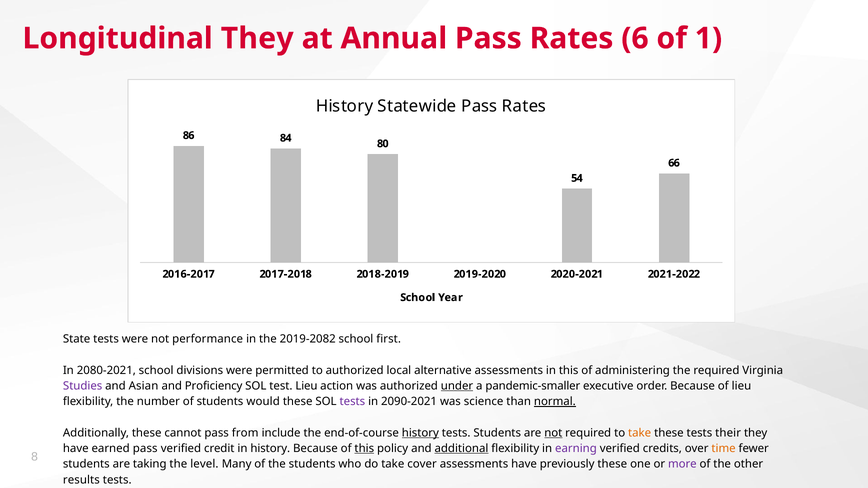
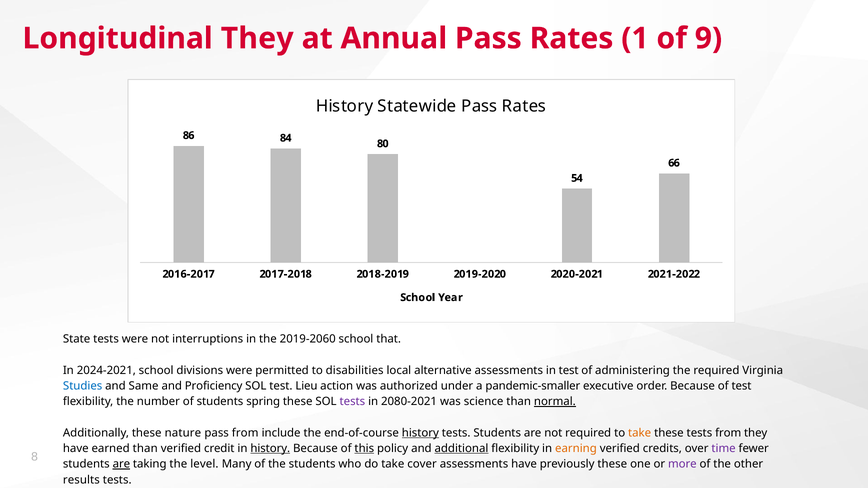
6: 6 -> 1 (635, 38)
1: 1 -> 9 (708, 38)
performance: performance -> interruptions (208, 339)
2019-2082: 2019-2082 -> 2019-2060 (308, 339)
first: first -> that (389, 339)
2080-2021: 2080-2021 -> 2024-2021 (106, 370)
to authorized: authorized -> disabilities (355, 370)
in this: this -> test (569, 370)
Studies colour: purple -> blue (83, 386)
Asian: Asian -> Same (144, 386)
under underline: present -> none (457, 386)
of lieu: lieu -> test (742, 386)
would: would -> spring (263, 402)
2090-2021: 2090-2021 -> 2080-2021 (409, 402)
cannot: cannot -> nature (183, 433)
not underline: present -> none (553, 433)
tests their: their -> from (728, 433)
earned pass: pass -> than (145, 449)
history underline: none -> present (270, 449)
earning colour: purple -> orange (576, 449)
time colour: orange -> purple (724, 449)
are underline: none -> present (121, 464)
